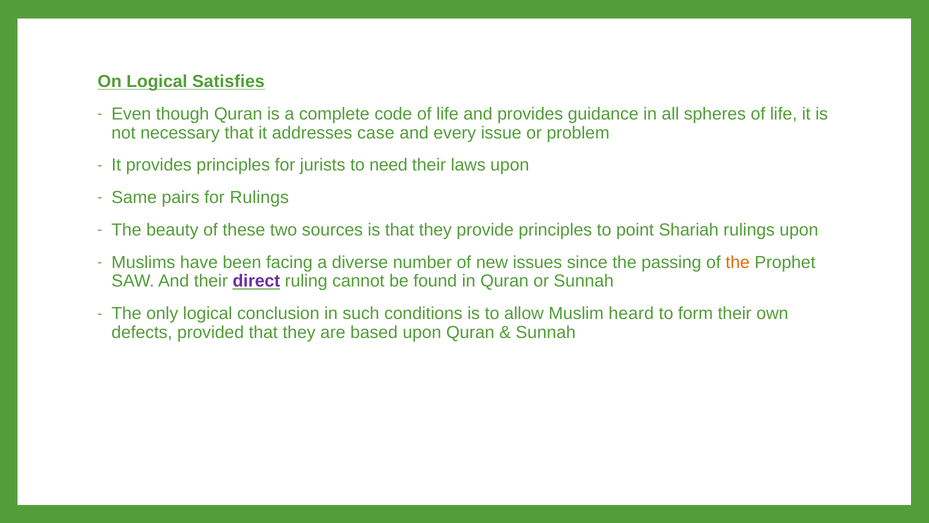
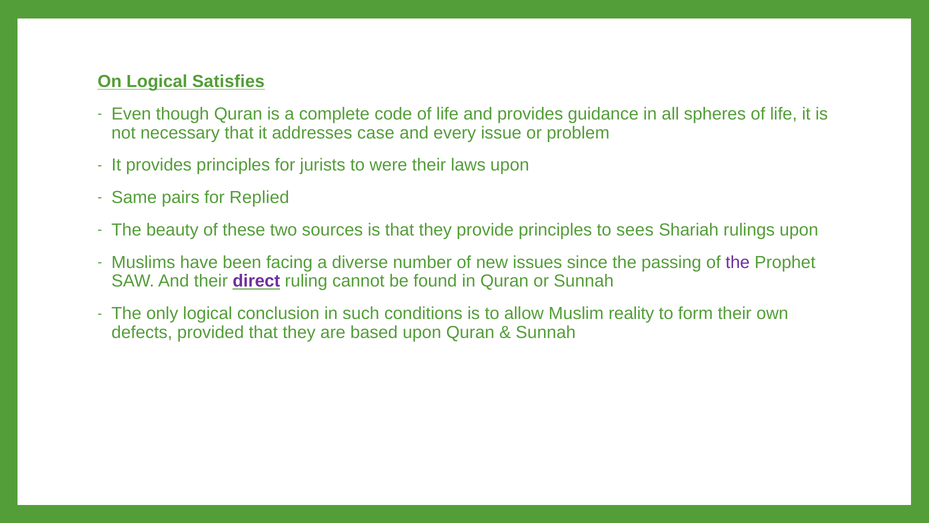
need: need -> were (388, 165)
for Rulings: Rulings -> Replied (259, 197)
point: point -> sees (635, 230)
the colour: orange -> purple (738, 262)
heard: heard -> reality (631, 313)
